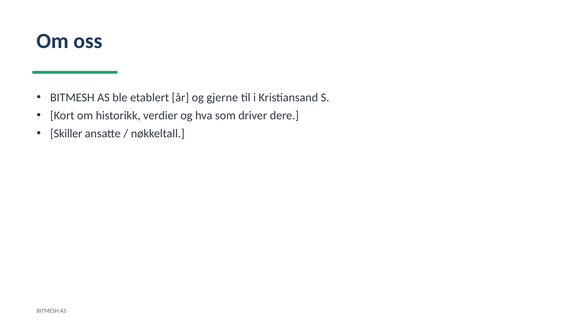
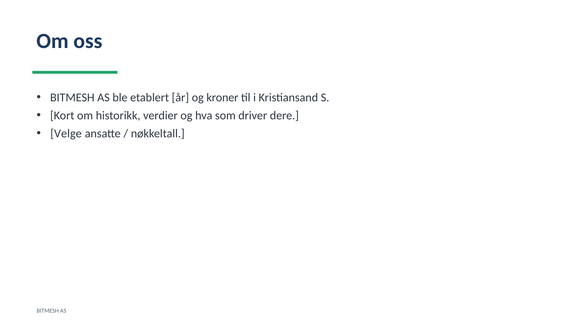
gjerne: gjerne -> kroner (222, 98)
Skiller: Skiller -> Velge (66, 134)
